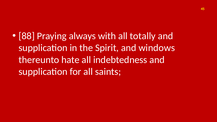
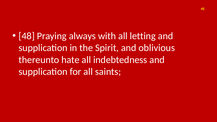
88: 88 -> 48 (27, 36)
totally: totally -> letting (143, 36)
windows: windows -> oblivious (157, 48)
